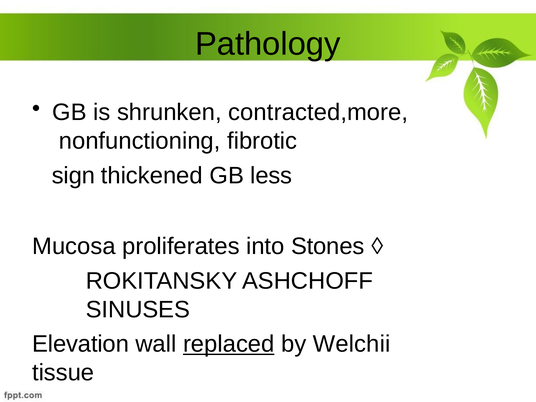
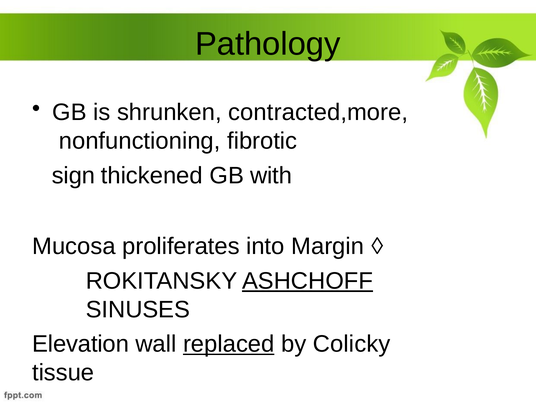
less: less -> with (271, 176)
Stones: Stones -> Margin (328, 246)
ASHCHOFF underline: none -> present (307, 281)
Welchii: Welchii -> Colicky (352, 344)
